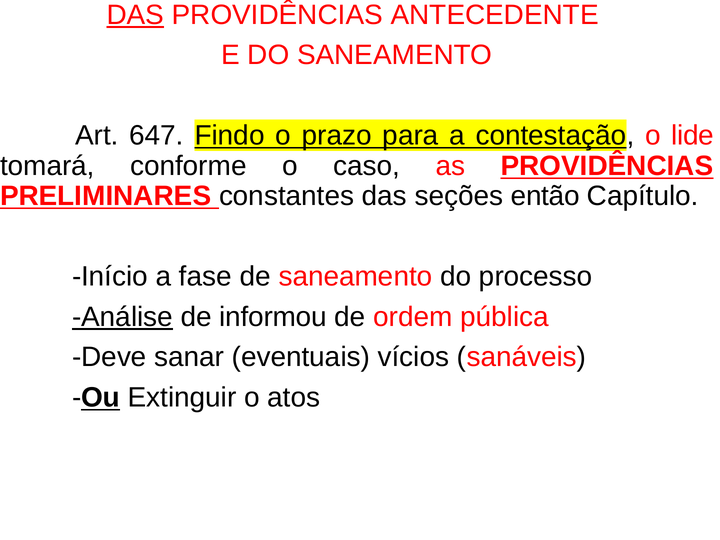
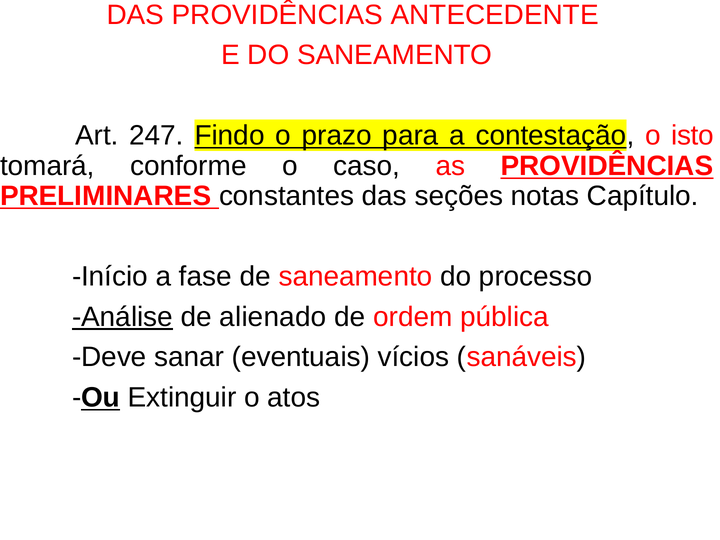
DAS underline: present -> none (135, 15)
647: 647 -> 247 (157, 136)
lide: lide -> isto (693, 136)
então: então -> notas (545, 196)
informou: informou -> alienado (273, 317)
